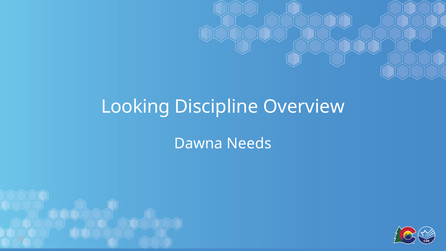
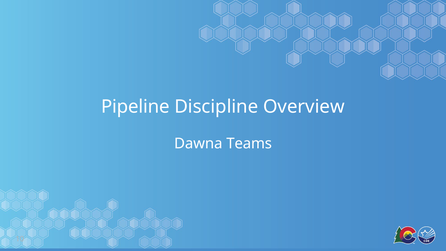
Looking: Looking -> Pipeline (135, 107)
Needs: Needs -> Teams (249, 143)
